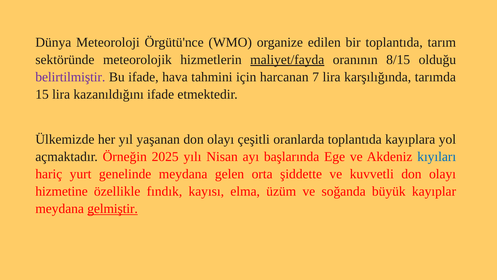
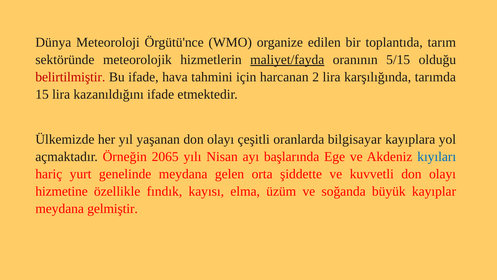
8/15: 8/15 -> 5/15 (398, 60)
belirtilmiştir colour: purple -> red (70, 77)
7: 7 -> 2 (316, 77)
oranlarda toplantıda: toplantıda -> bilgisayar (355, 139)
2025: 2025 -> 2065 (165, 157)
gelmiştir underline: present -> none (113, 208)
